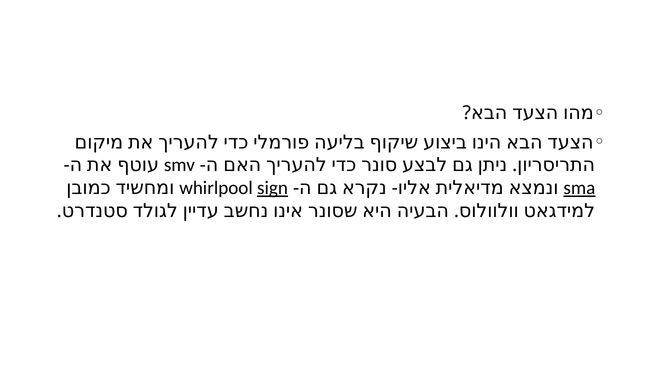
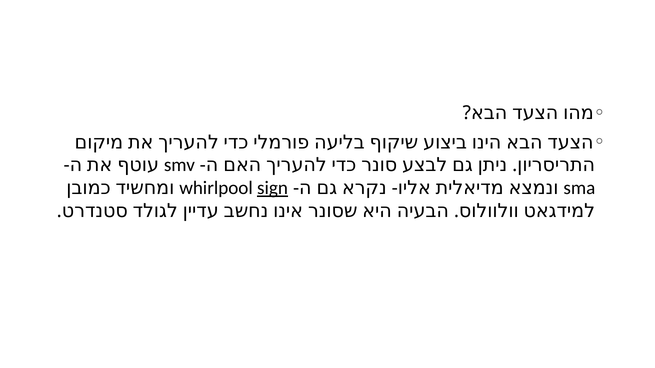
sma underline: present -> none (579, 188)
